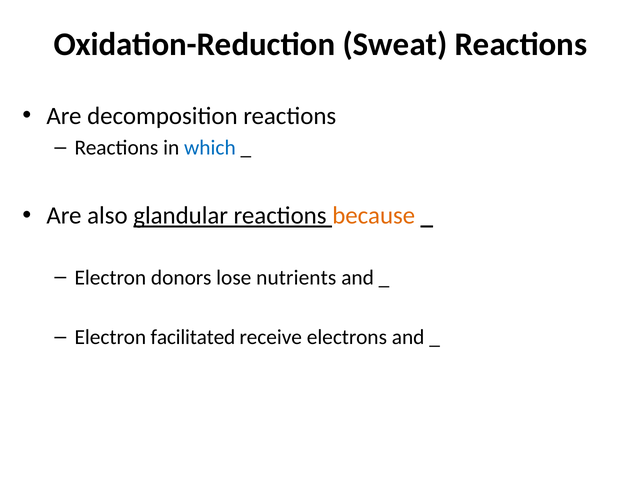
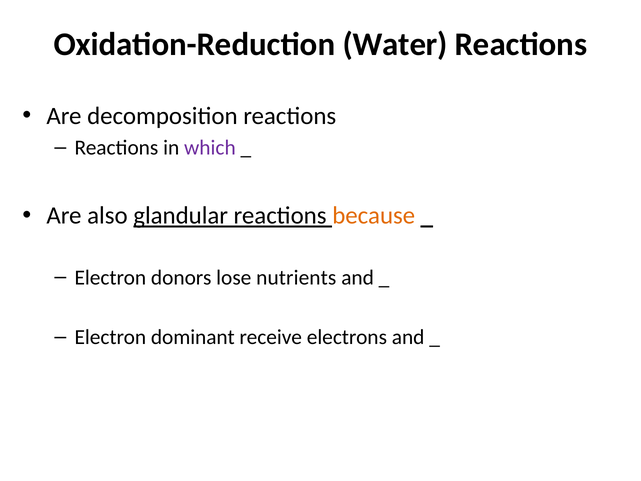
Sweat: Sweat -> Water (395, 45)
which colour: blue -> purple (210, 148)
facilitated: facilitated -> dominant (193, 337)
